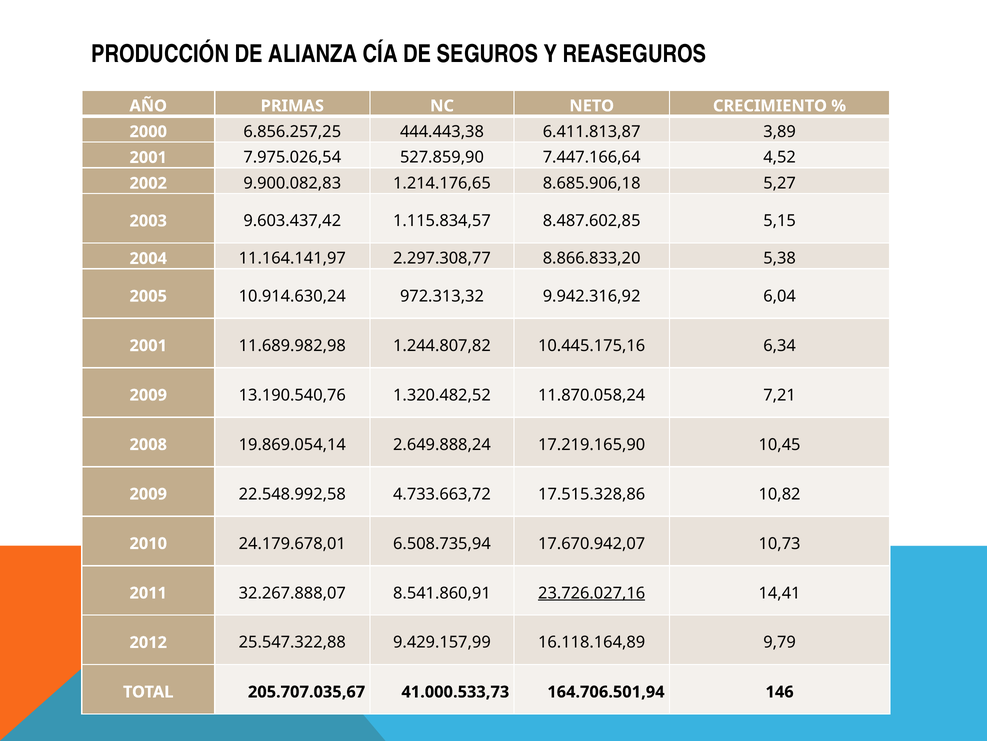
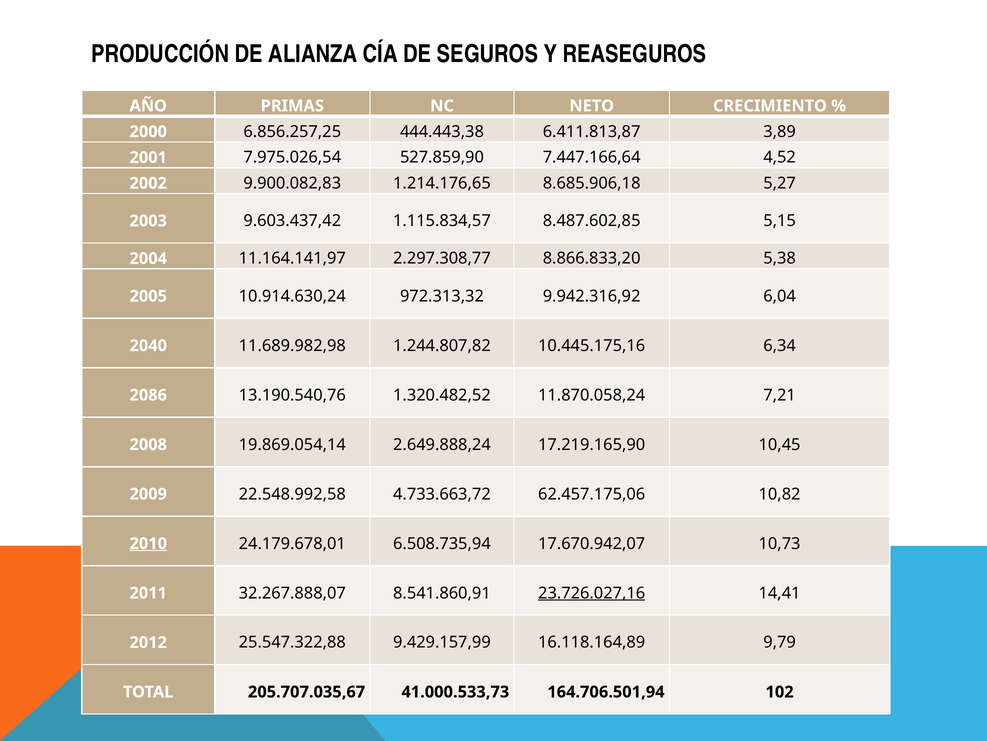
2001: 2001 -> 2040 (148, 345)
2009: 2009 -> 2086 (148, 395)
17.515.328,86: 17.515.328,86 -> 62.457.175,06 (592, 494)
2010 underline: none -> present (148, 543)
146: 146 -> 102 (780, 691)
